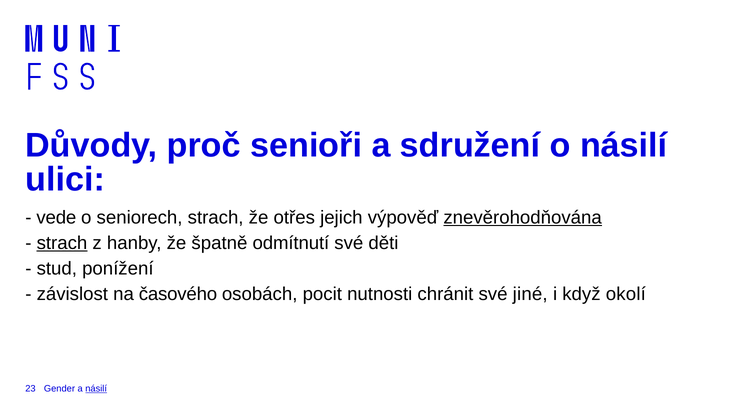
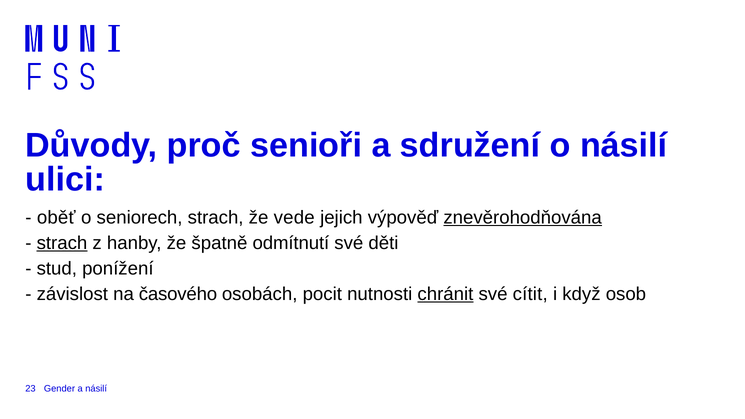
vede: vede -> oběť (56, 218)
otřes: otřes -> vede (294, 218)
chránit underline: none -> present (445, 294)
jiné: jiné -> cítit (530, 294)
okolí: okolí -> osob (626, 294)
násilí underline: present -> none (96, 389)
